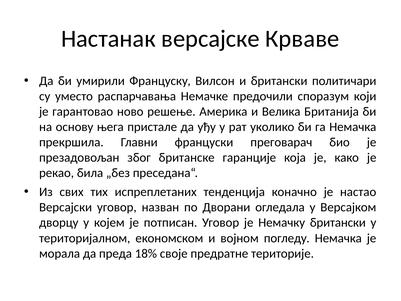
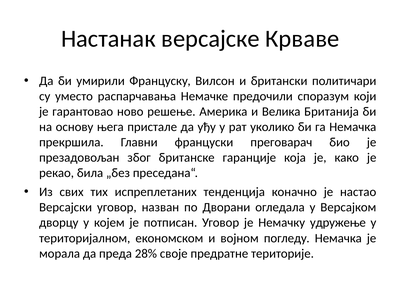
Немачку британски: британски -> удружење (338, 223)
18%: 18% -> 28% (146, 253)
